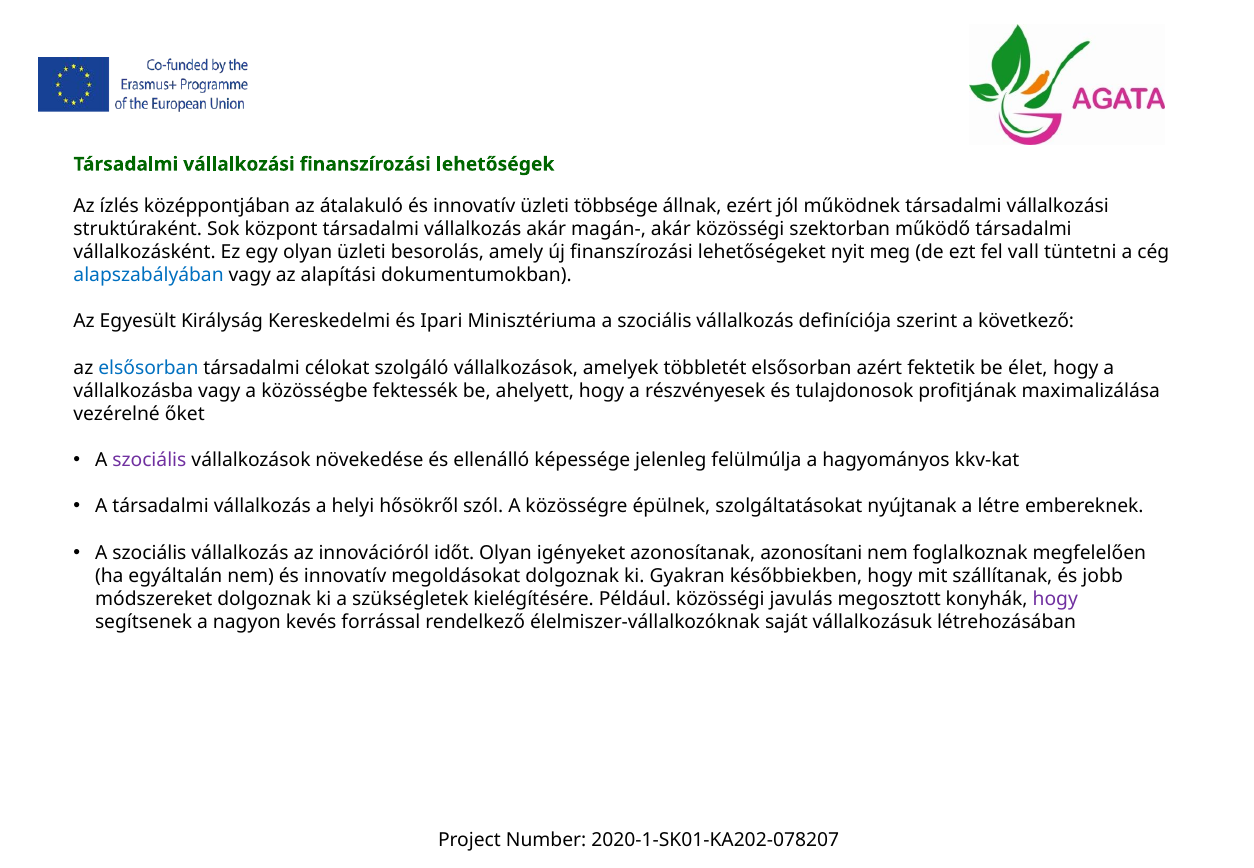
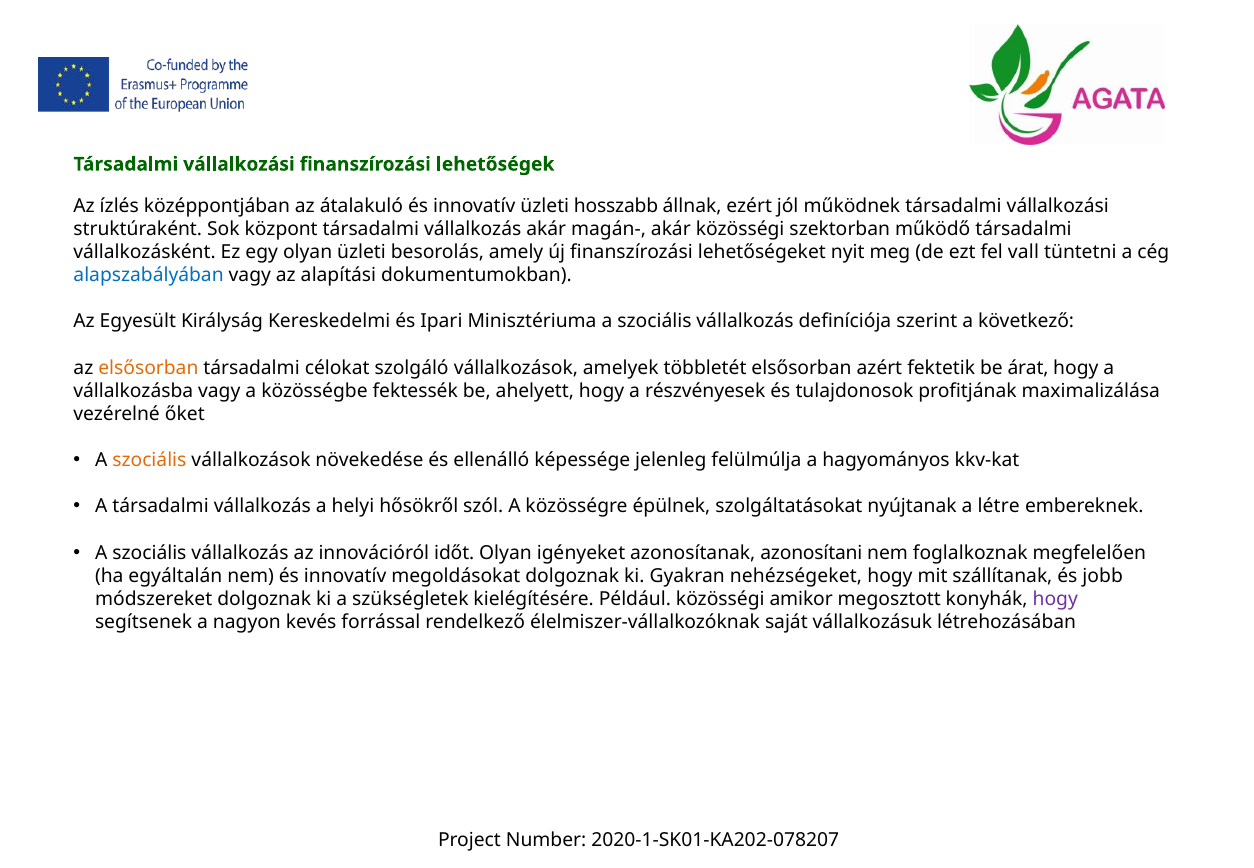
többsége: többsége -> hosszabb (616, 206)
elsősorban colour: blue -> orange (148, 368)
élet: élet -> árat (1028, 368)
szociális colour: purple -> orange (149, 460)
későbbiekben: későbbiekben -> nehézségeket (796, 576)
javulás: javulás -> amikor (801, 599)
